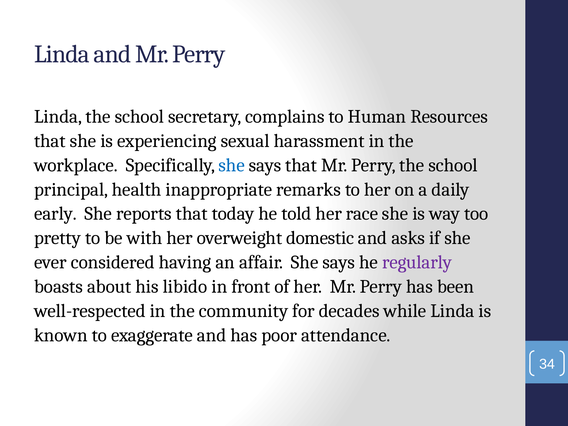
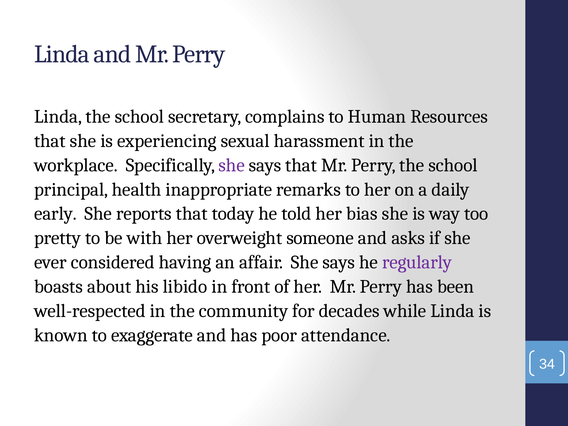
she colour: blue -> purple (232, 165)
race: race -> bias (362, 214)
domestic: domestic -> someone (320, 238)
